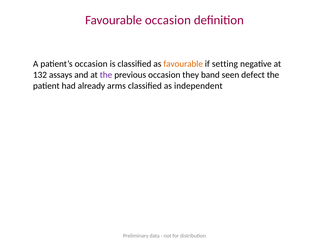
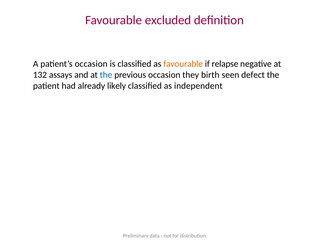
Favourable occasion: occasion -> excluded (168, 20)
setting: setting -> relapse (225, 64)
the colour: purple -> blue (106, 75)
band: band -> birth (210, 75)
arms: arms -> likely (117, 86)
